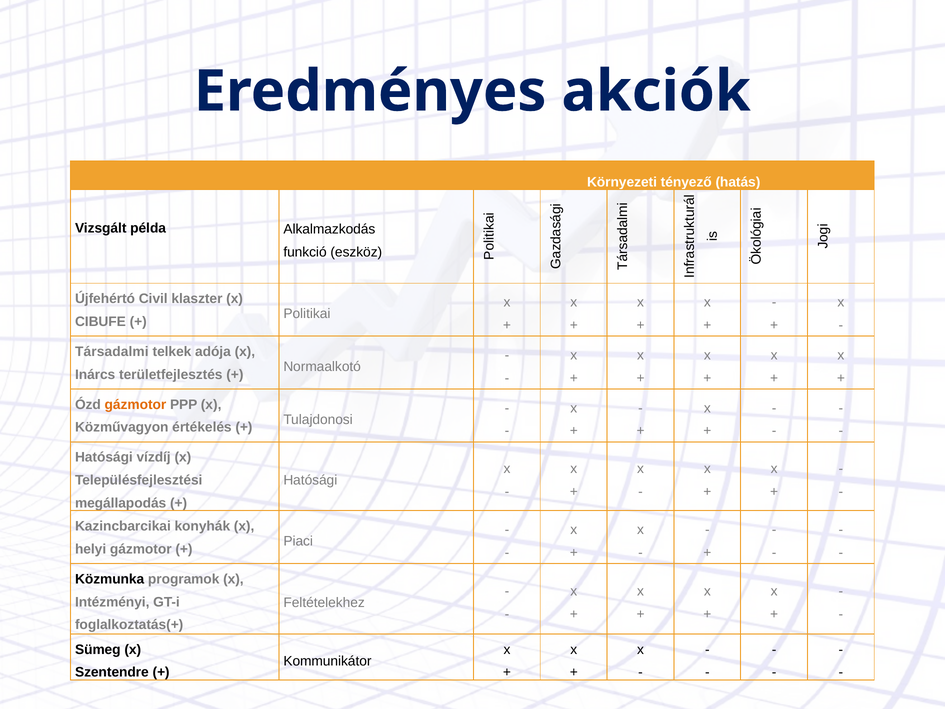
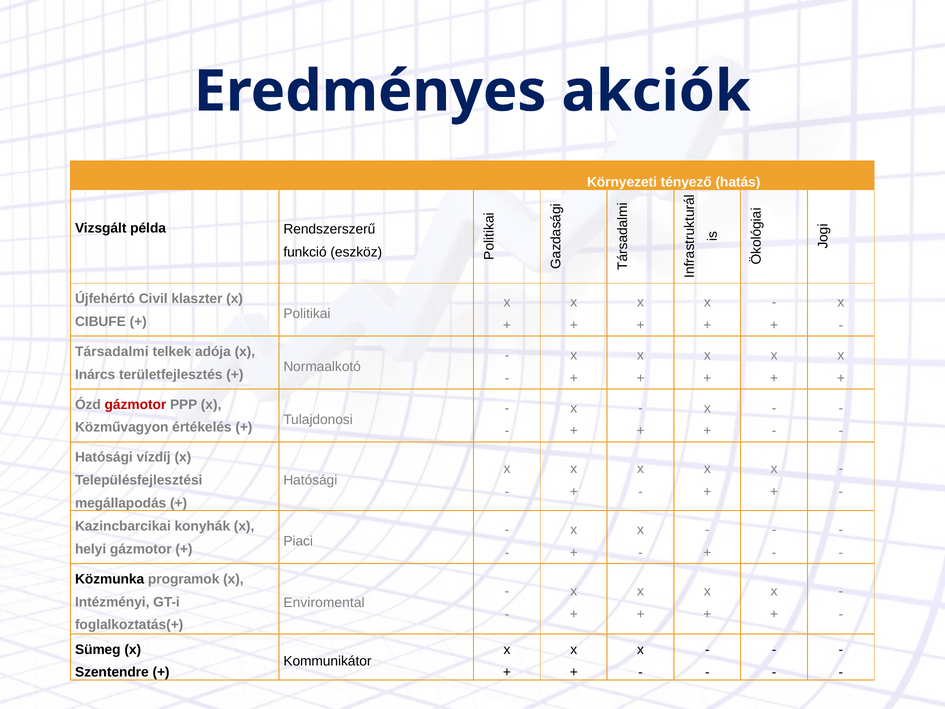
Alkalmazkodás: Alkalmazkodás -> Rendszerszerű (329, 229)
gázmotor colour: orange -> red (135, 404)
Feltételekhez: Feltételekhez -> Enviromental (324, 603)
